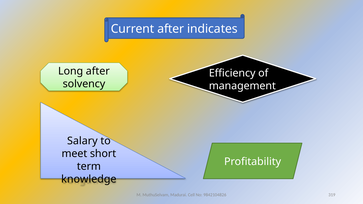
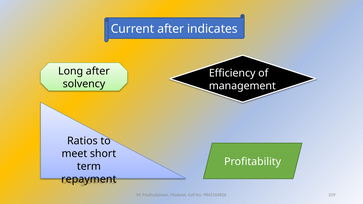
Salary: Salary -> Ratios (82, 141)
knowledge: knowledge -> repayment (89, 179)
